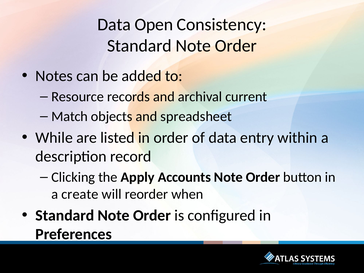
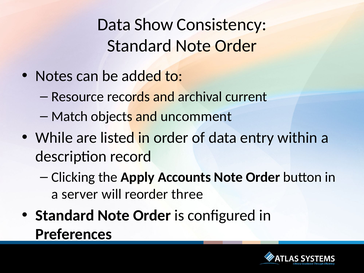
Open: Open -> Show (154, 25)
spreadsheet: spreadsheet -> uncomment (196, 116)
create: create -> server (80, 194)
when: when -> three (187, 194)
